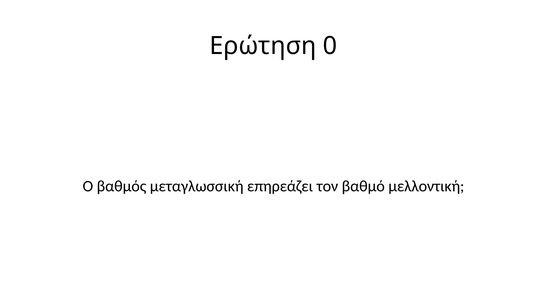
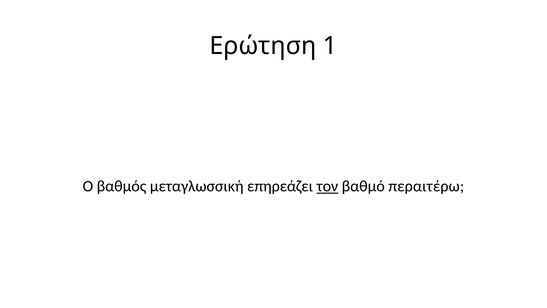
0: 0 -> 1 (330, 46)
τον underline: none -> present (327, 186)
μελλοντική: μελλοντική -> περαιτέρω (426, 186)
